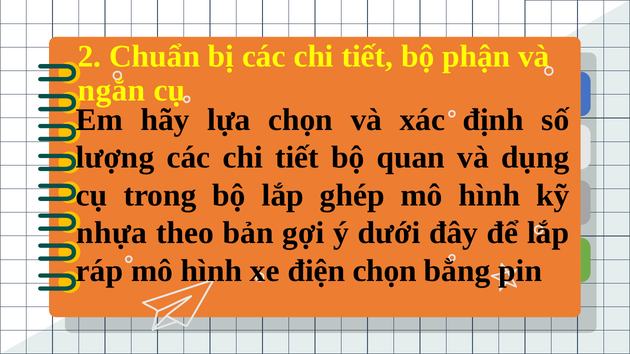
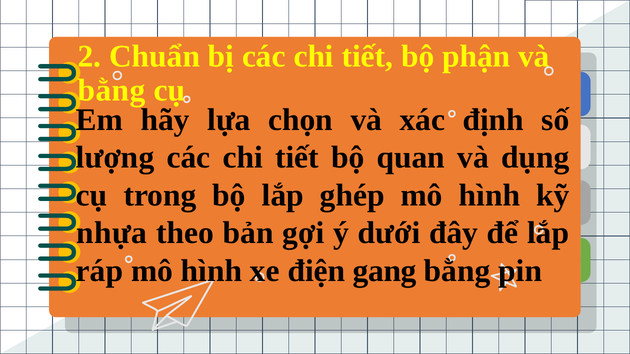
ngắn: ngắn -> bằng (112, 90)
điện chọn: chọn -> gang (385, 271)
